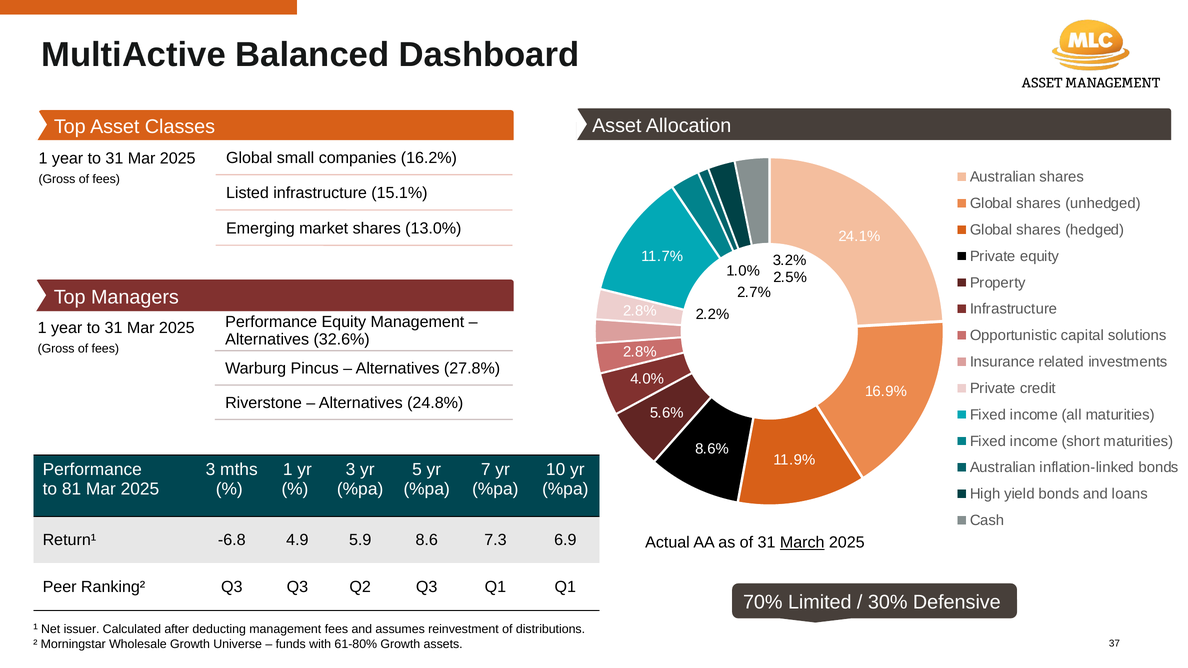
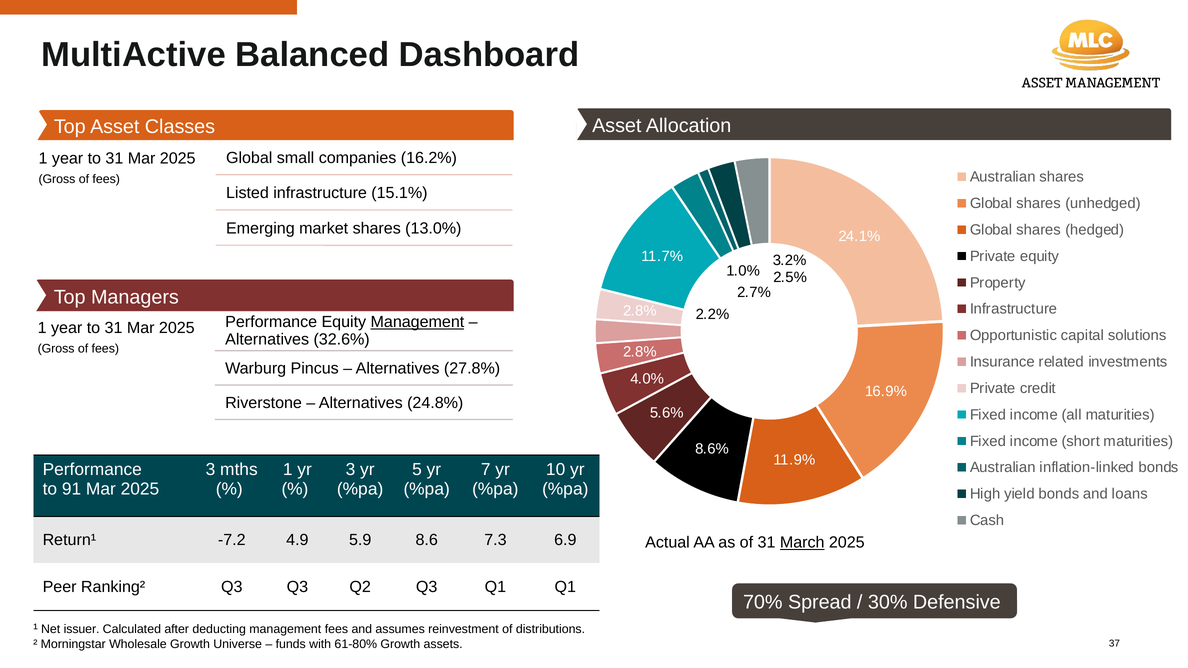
Management underline: none -> present (417, 322)
81: 81 -> 91 (72, 489)
-6.8: -6.8 -> -7.2 (232, 540)
Limited: Limited -> Spread (820, 602)
